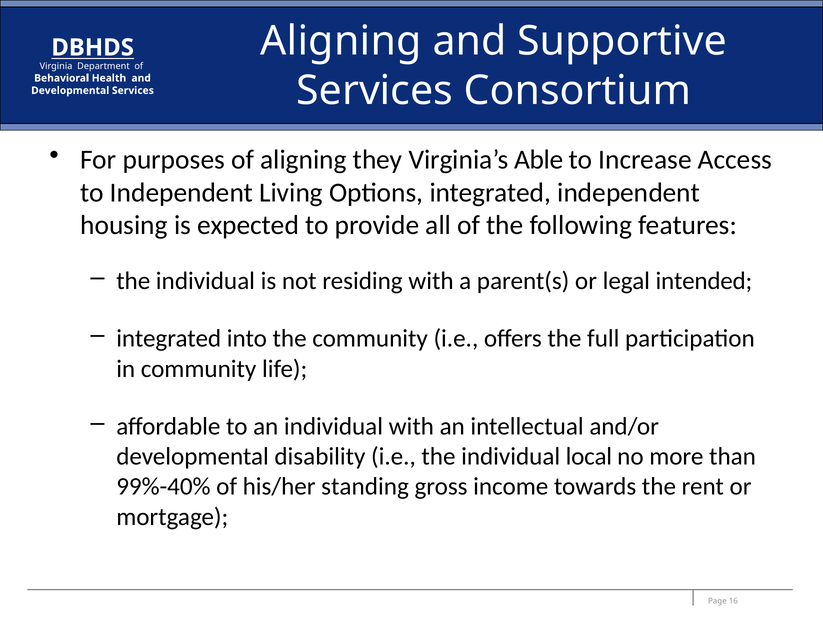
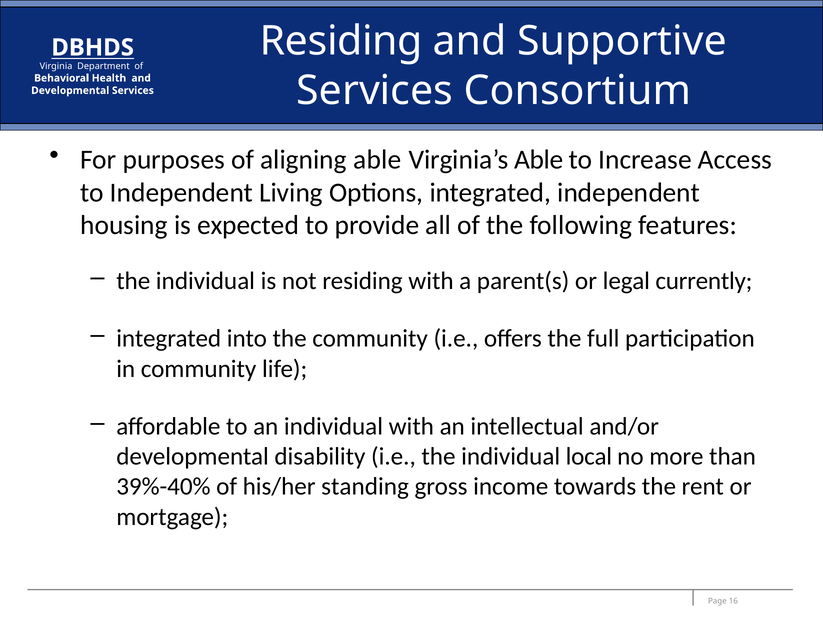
Aligning: Aligning -> Residing (341, 41)
aligning they: they -> able (377, 160)
intended: intended -> currently (704, 281)
99%-40%: 99%-40% -> 39%-40% (163, 487)
